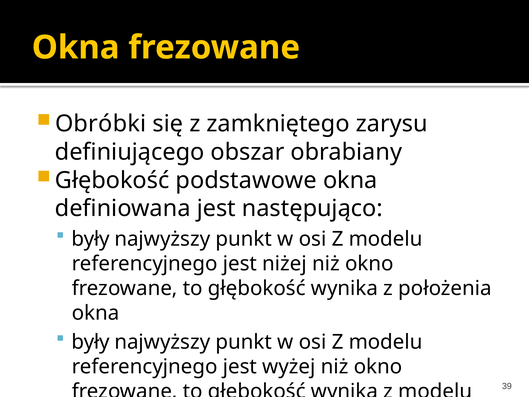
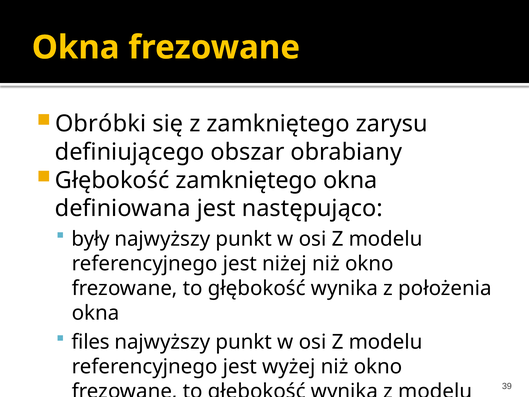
Głębokość podstawowe: podstawowe -> zamkniętego (246, 180)
były: były -> files (91, 342)
